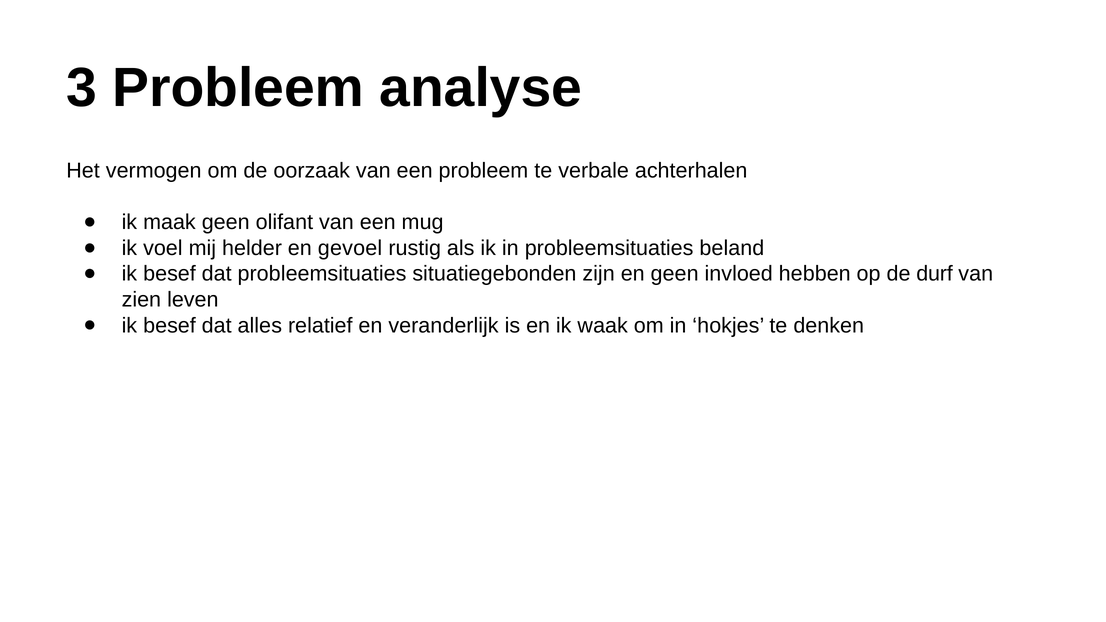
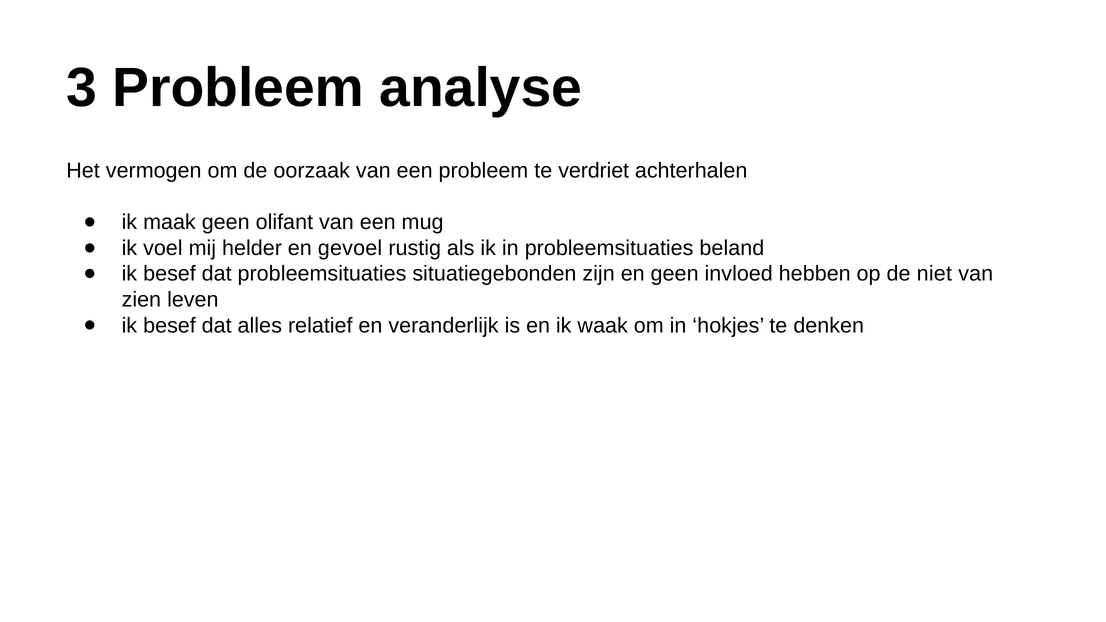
verbale: verbale -> verdriet (594, 171)
durf: durf -> niet (934, 274)
